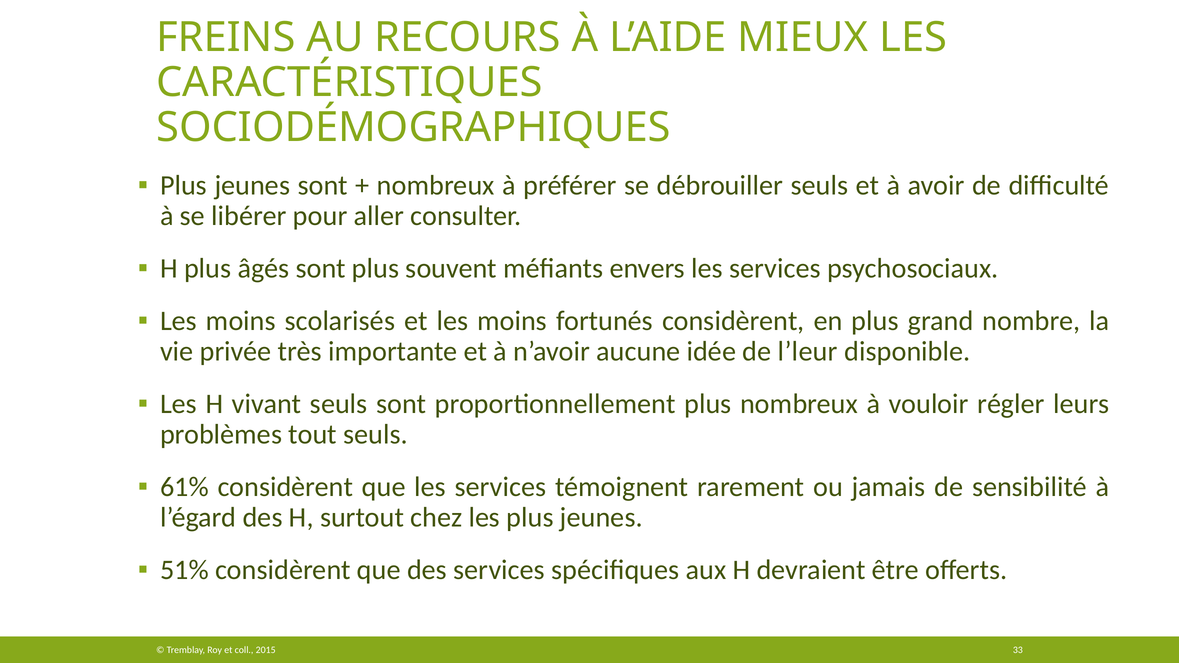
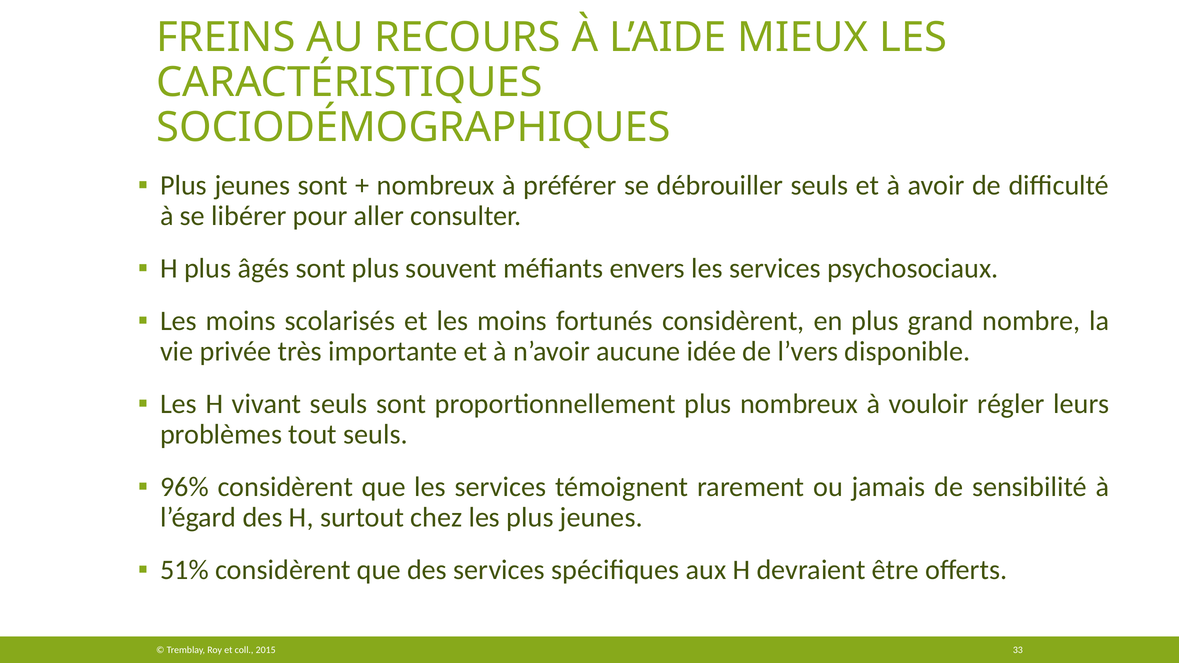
l’leur: l’leur -> l’vers (808, 352)
61%: 61% -> 96% (184, 487)
